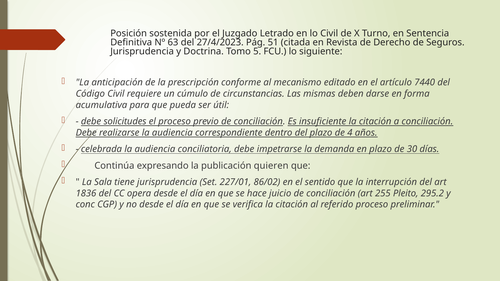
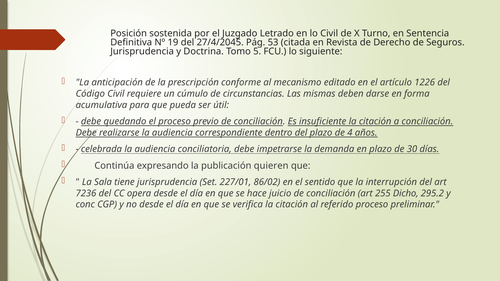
63: 63 -> 19 (173, 42)
27/4/2023: 27/4/2023 -> 27/4/2045 (220, 42)
51: 51 -> 53 (273, 42)
7440: 7440 -> 1226 (425, 83)
solicitudes: solicitudes -> quedando (125, 122)
1836: 1836 -> 7236 (86, 193)
Pleito: Pleito -> Dicho (406, 193)
